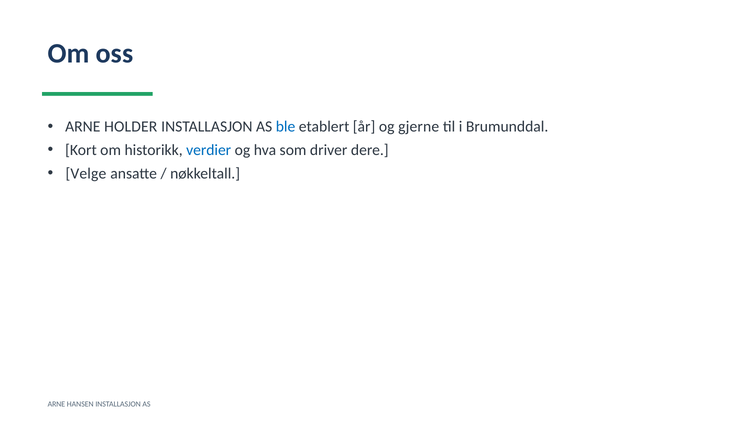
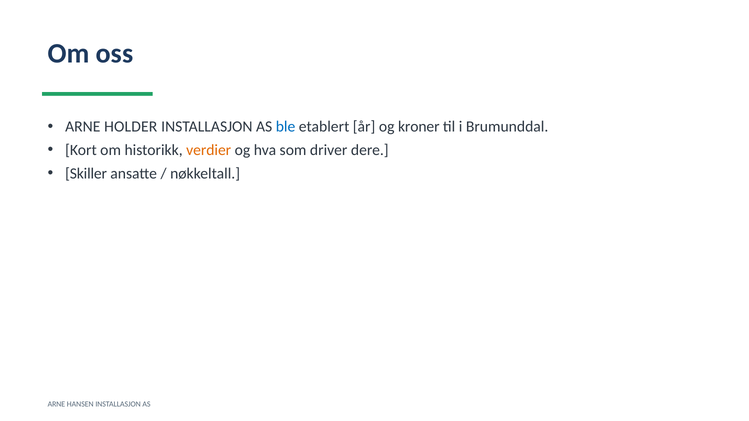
gjerne: gjerne -> kroner (419, 127)
verdier colour: blue -> orange (209, 150)
Velge: Velge -> Skiller (86, 174)
